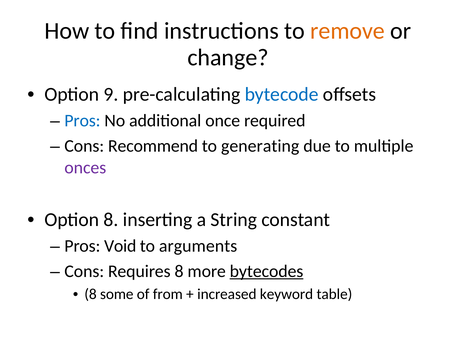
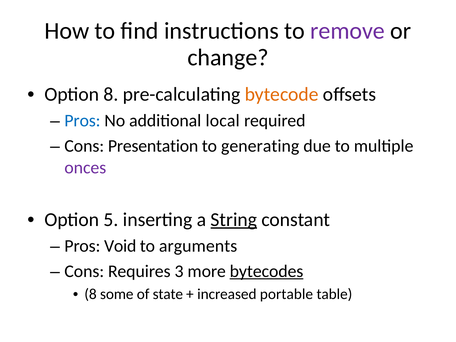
remove colour: orange -> purple (348, 31)
Option 9: 9 -> 8 (111, 94)
bytecode colour: blue -> orange (282, 94)
once: once -> local (223, 121)
Recommend: Recommend -> Presentation (153, 146)
Option 8: 8 -> 5 (111, 220)
String underline: none -> present (234, 220)
Requires 8: 8 -> 3 (179, 271)
from: from -> state (168, 294)
keyword: keyword -> portable (286, 294)
